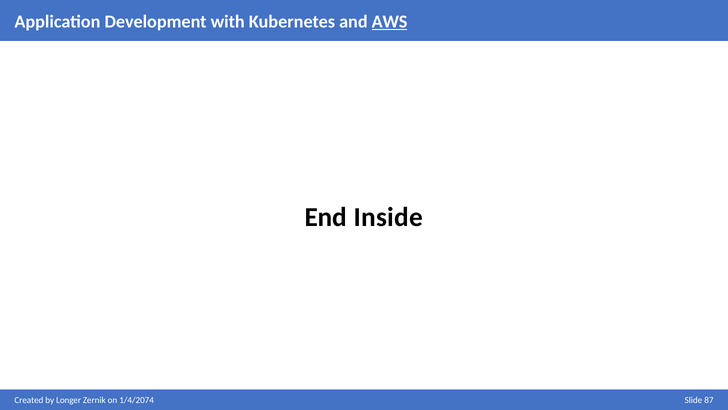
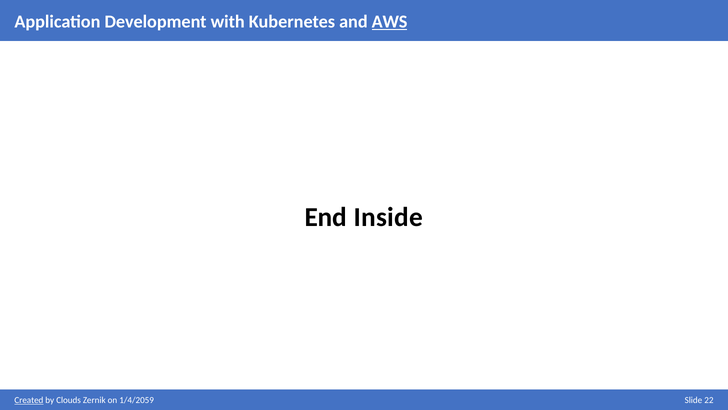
Created underline: none -> present (29, 400)
Longer: Longer -> Clouds (69, 400)
1/4/2074: 1/4/2074 -> 1/4/2059 (137, 400)
87: 87 -> 22 (709, 400)
